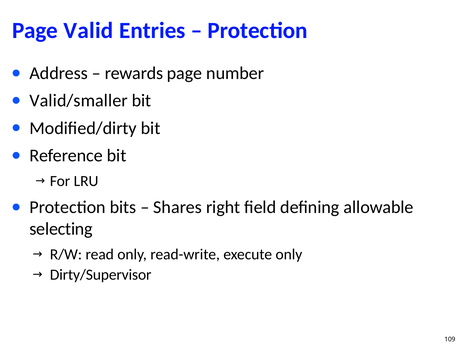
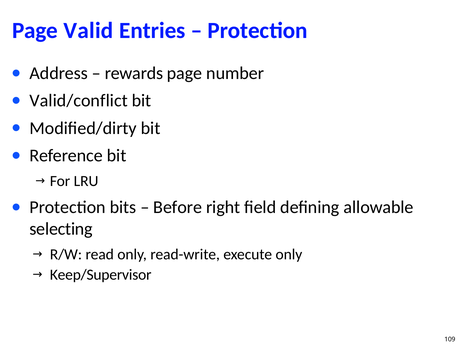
Valid/smaller: Valid/smaller -> Valid/conflict (79, 101)
Shares: Shares -> Before (178, 207)
Dirty/Supervisor: Dirty/Supervisor -> Keep/Supervisor (101, 275)
